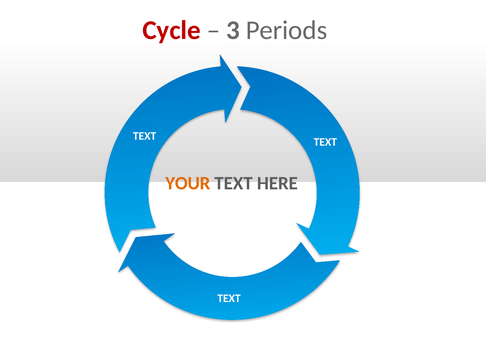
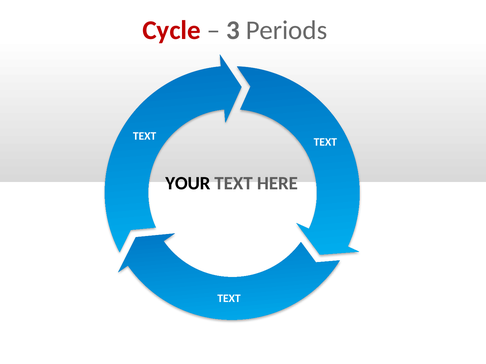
YOUR colour: orange -> black (188, 183)
